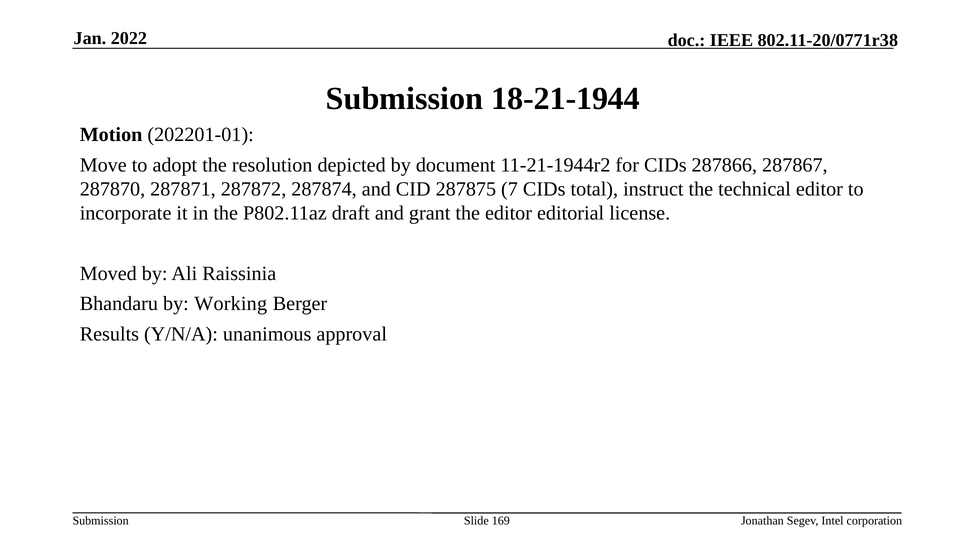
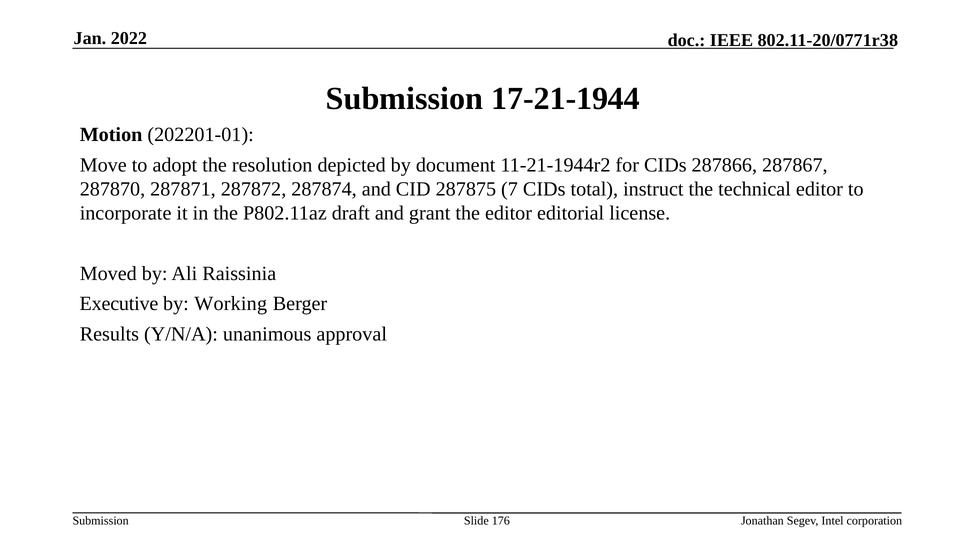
18-21-1944: 18-21-1944 -> 17-21-1944 (566, 99)
Bhandaru: Bhandaru -> Executive (119, 304)
169: 169 -> 176 (501, 521)
